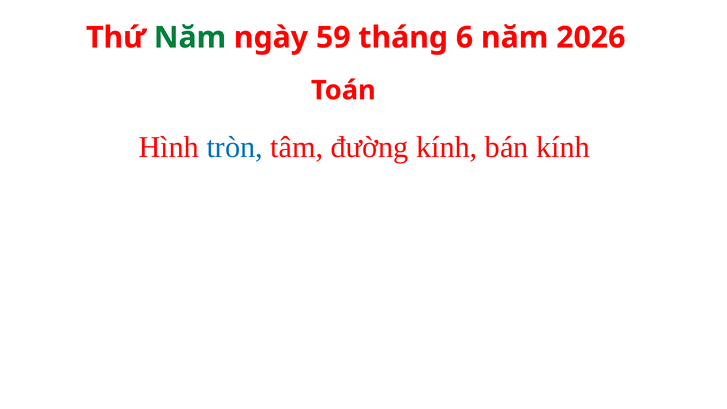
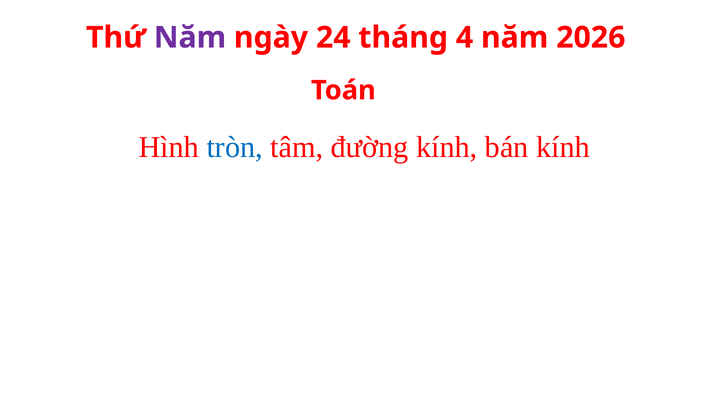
Năm colour: green -> purple (190, 38)
59: 59 -> 24 (333, 38)
6: 6 -> 4 (464, 38)
